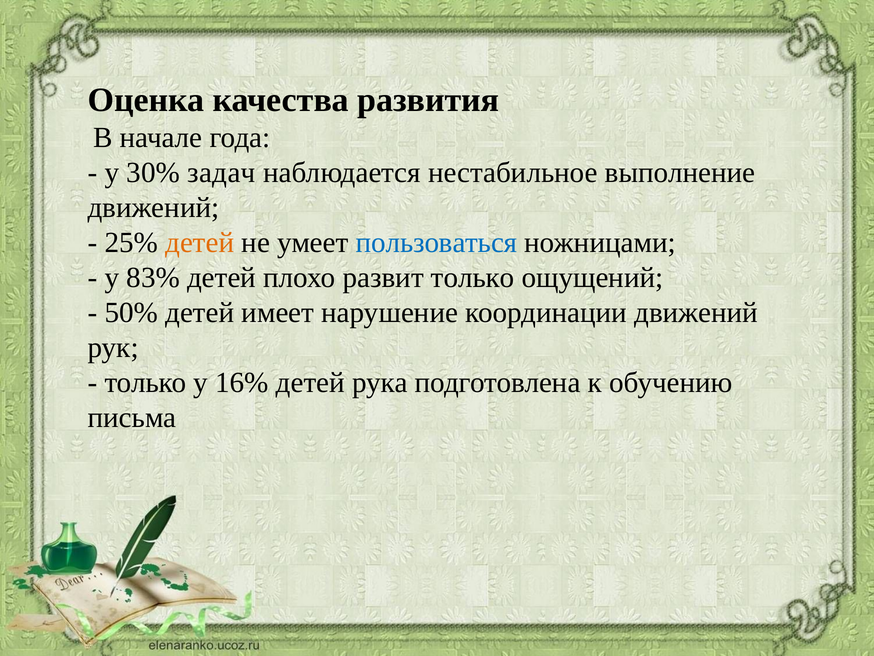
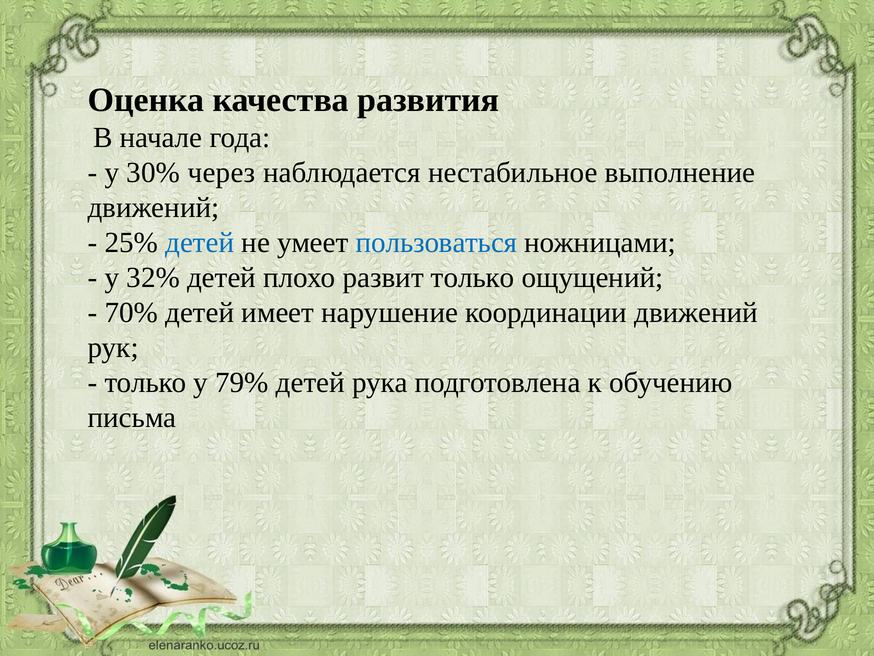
задач: задач -> через (221, 173)
детей colour: orange -> blue (200, 243)
83%: 83% -> 32% (153, 278)
50%: 50% -> 70% (131, 312)
16%: 16% -> 79% (242, 382)
